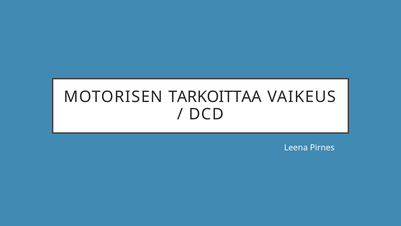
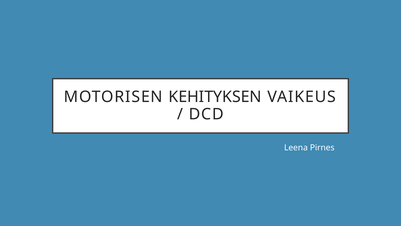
TARKOITTAA: TARKOITTAA -> KEHITYKSEN (215, 97)
